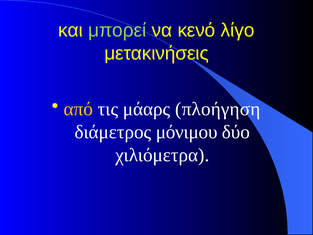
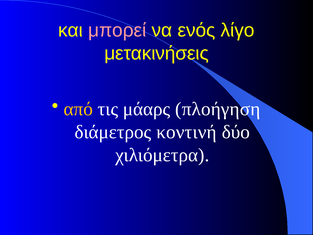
μπορεί colour: light green -> pink (117, 30)
κενό: κενό -> ενός (196, 30)
μόνιμου: μόνιμου -> κοντινή (186, 132)
